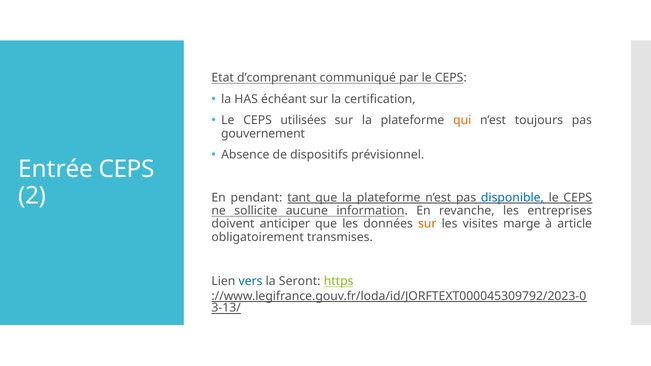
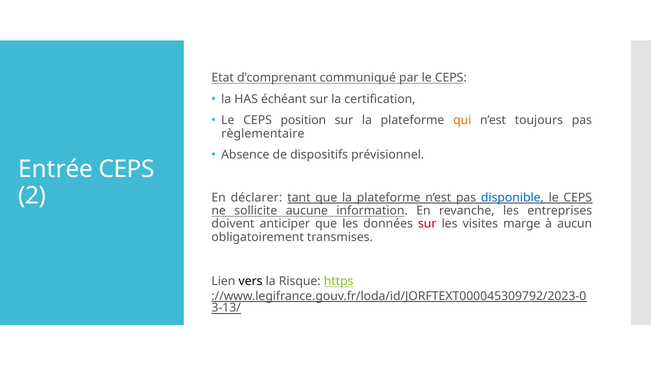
utilisées: utilisées -> position (303, 120)
gouvernement: gouvernement -> règlementaire (263, 134)
pendant: pendant -> déclarer (256, 198)
sur colour: orange -> red (427, 224)
article: article -> aucun (575, 224)
vers colour: blue -> black (251, 281)
Seront: Seront -> Risque (300, 281)
